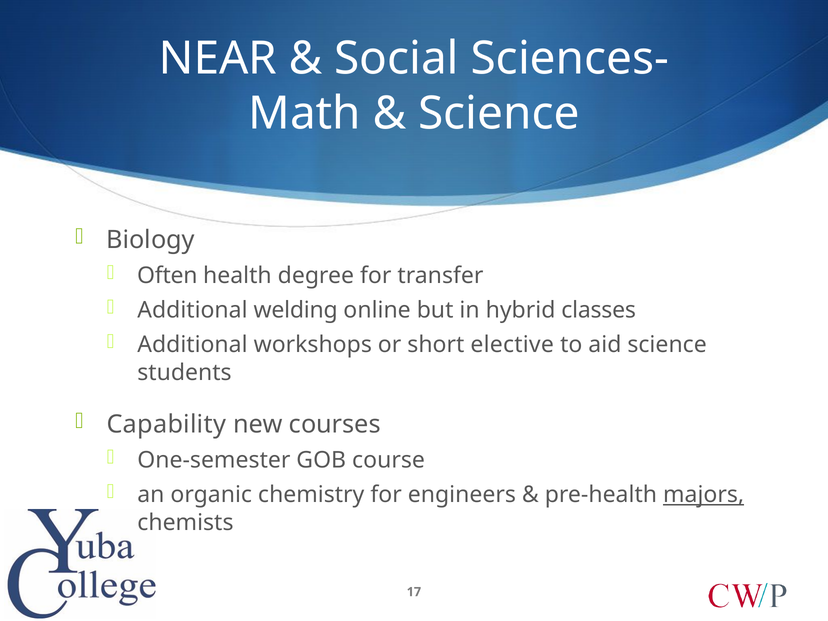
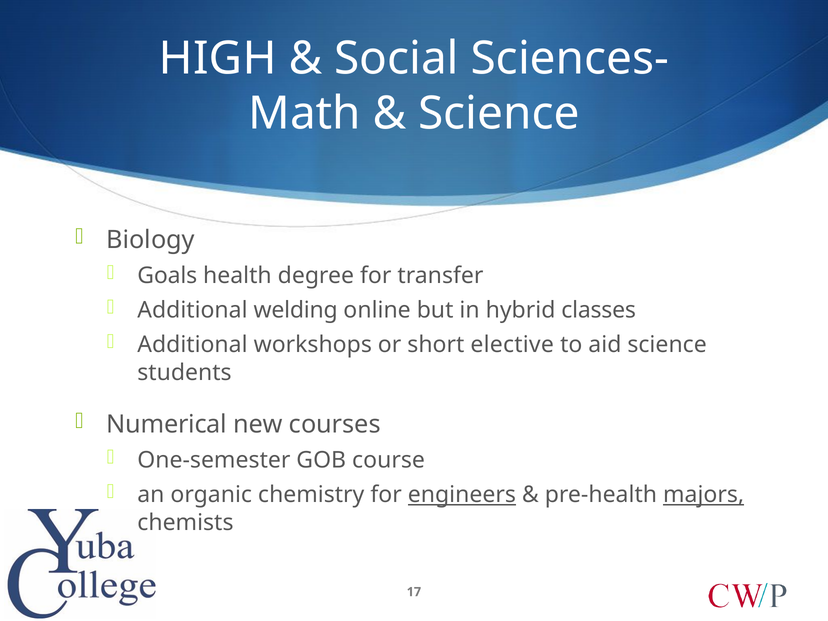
NEAR: NEAR -> HIGH (218, 59)
Often: Often -> Goals (167, 276)
Capability: Capability -> Numerical (167, 425)
engineers underline: none -> present (462, 495)
